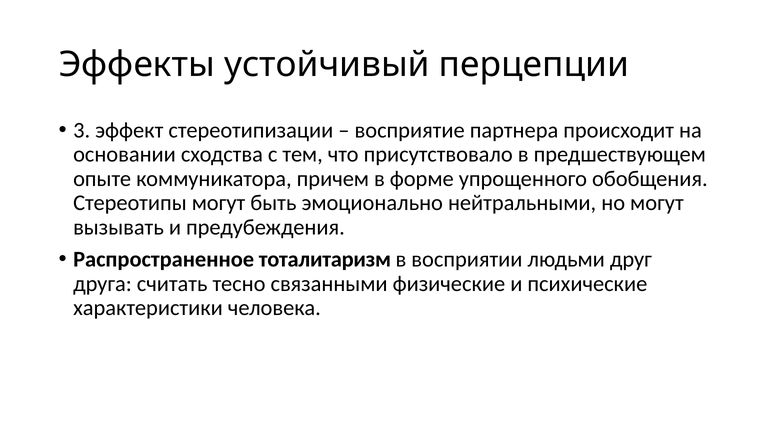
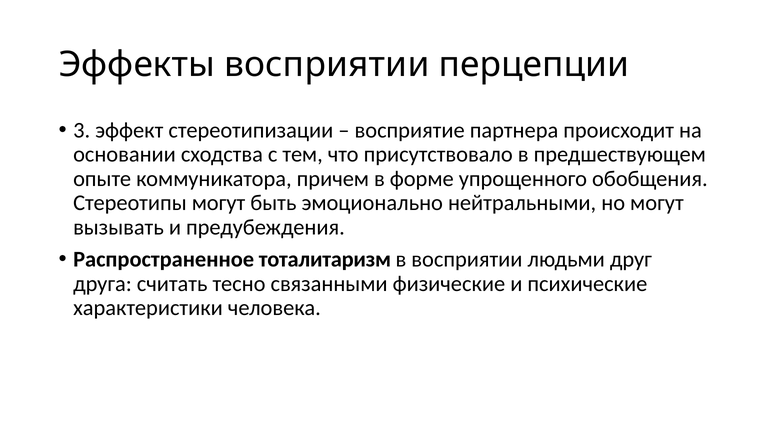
Эффекты устойчивый: устойчивый -> восприятии (327, 65)
